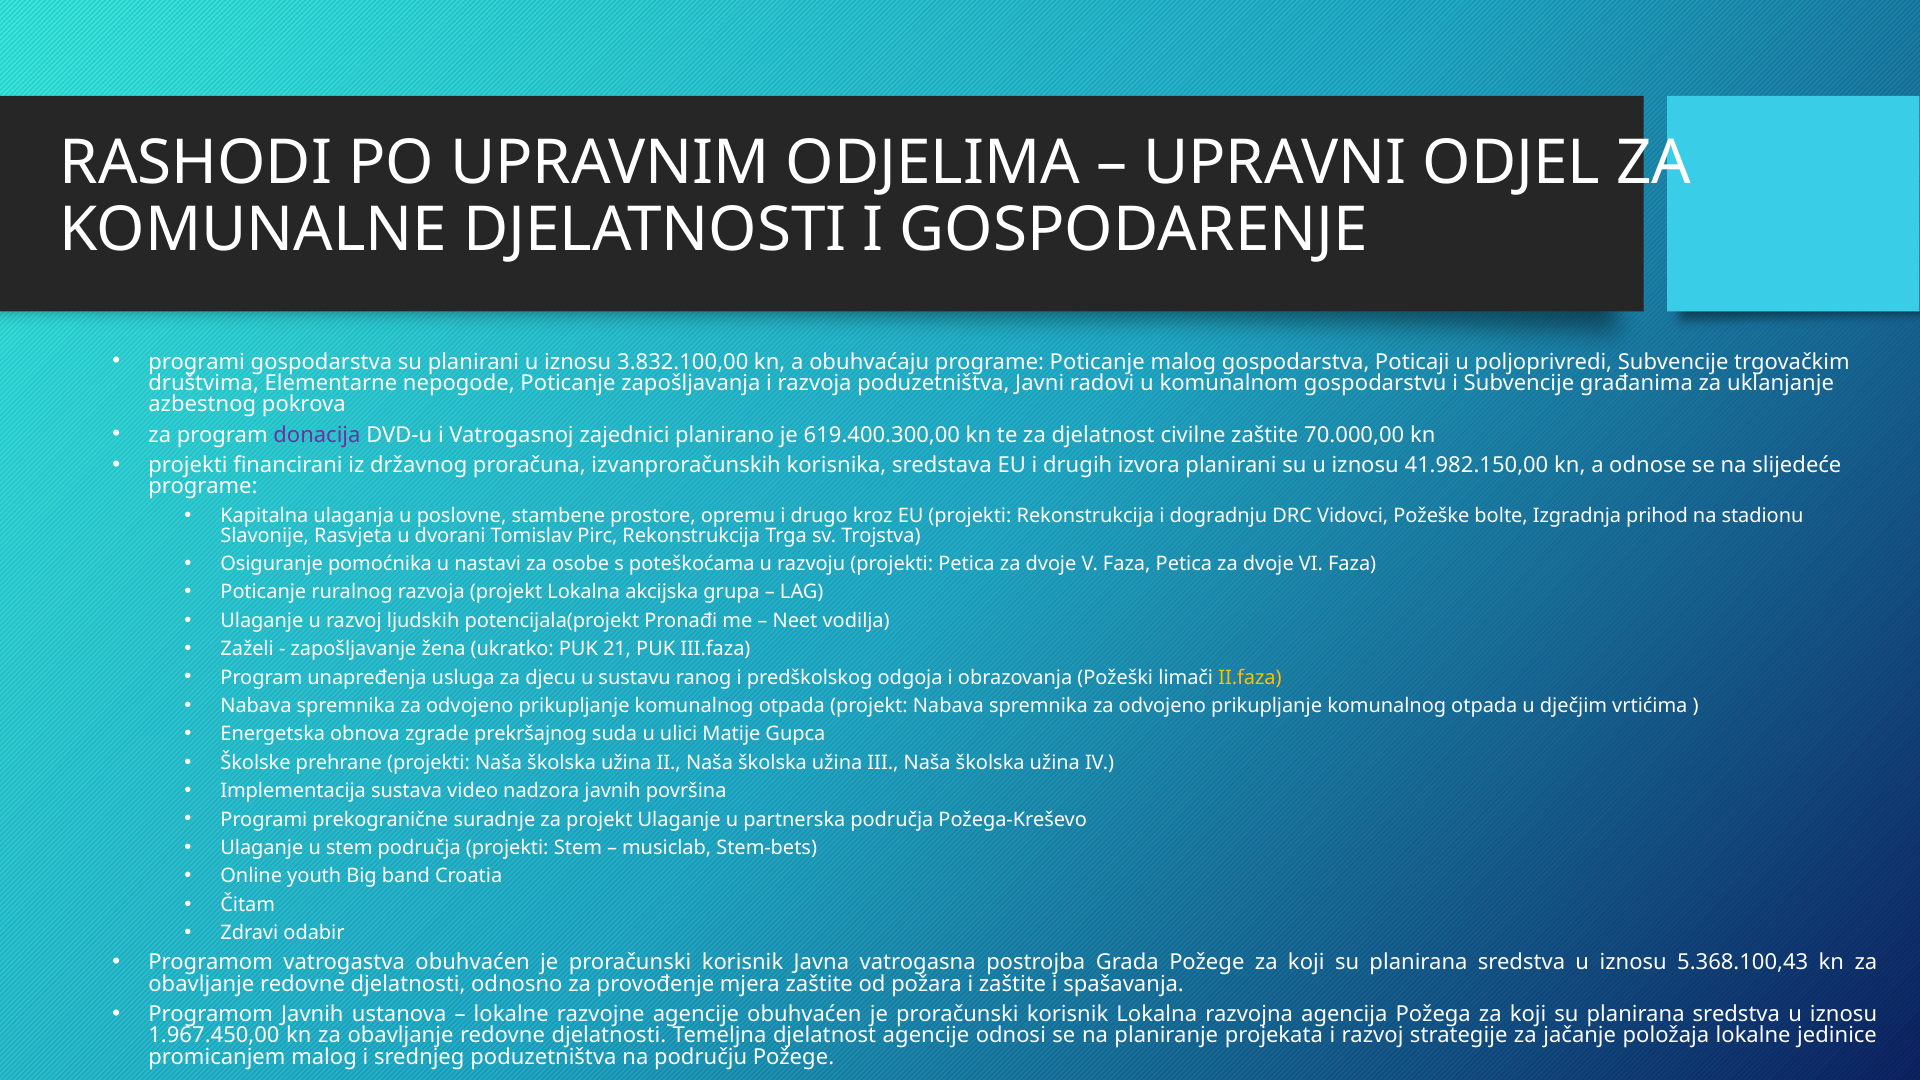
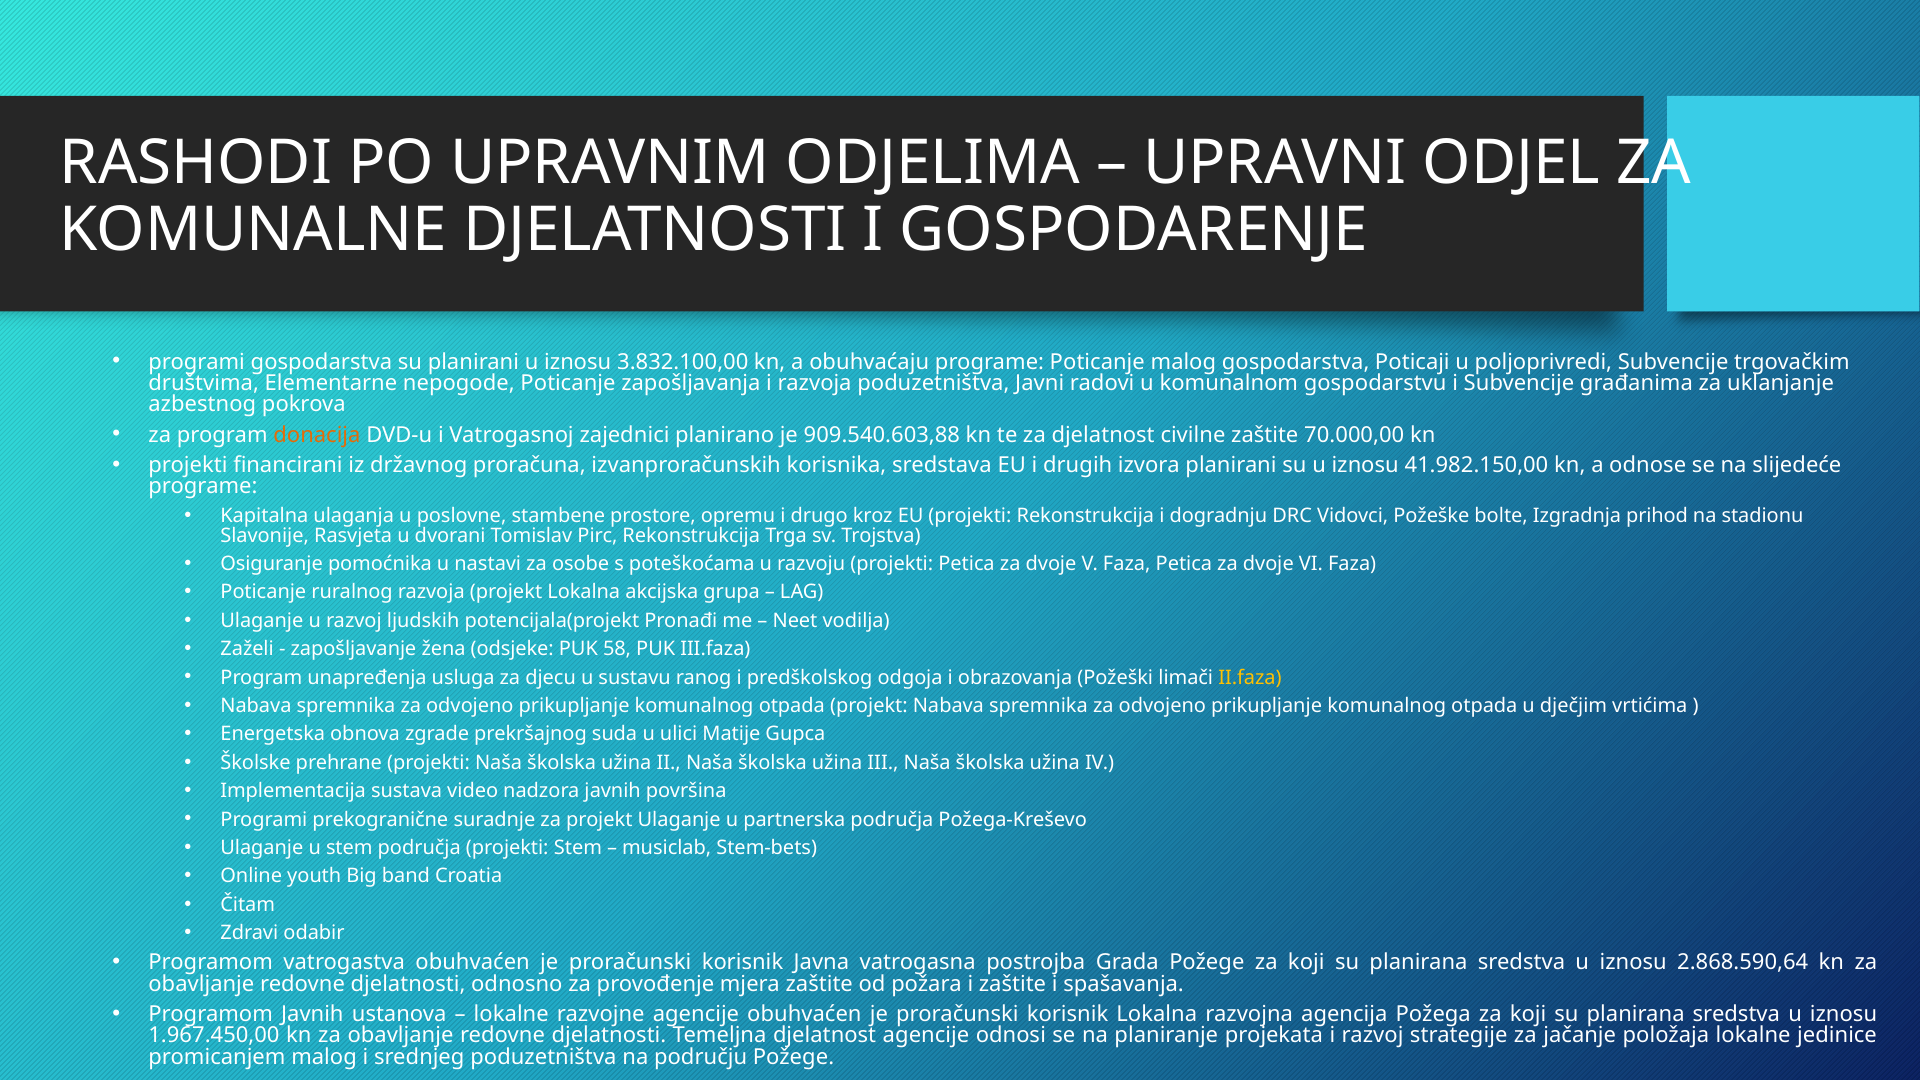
donacija colour: purple -> orange (317, 435)
619.400.300,00: 619.400.300,00 -> 909.540.603,88 (882, 435)
ukratko: ukratko -> odsjeke (512, 649)
21: 21 -> 58 (617, 649)
5.368.100,43: 5.368.100,43 -> 2.868.590,64 (1743, 962)
